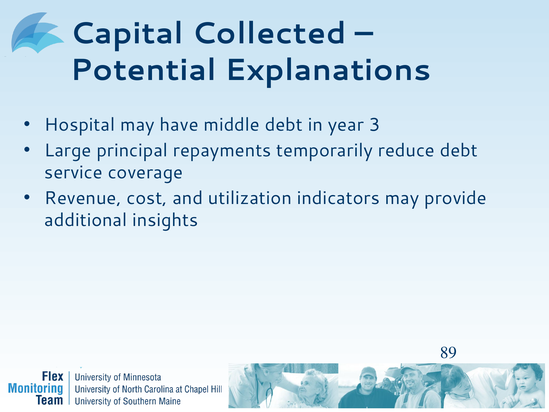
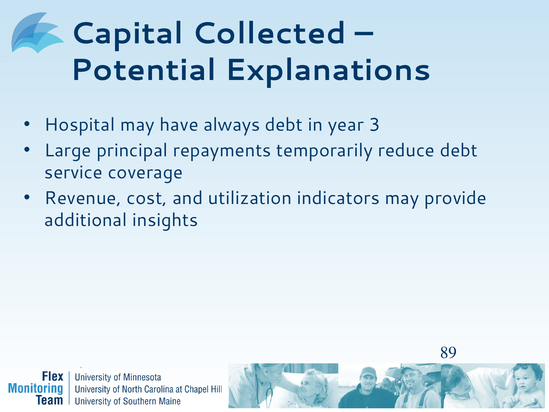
middle: middle -> always (232, 125)
